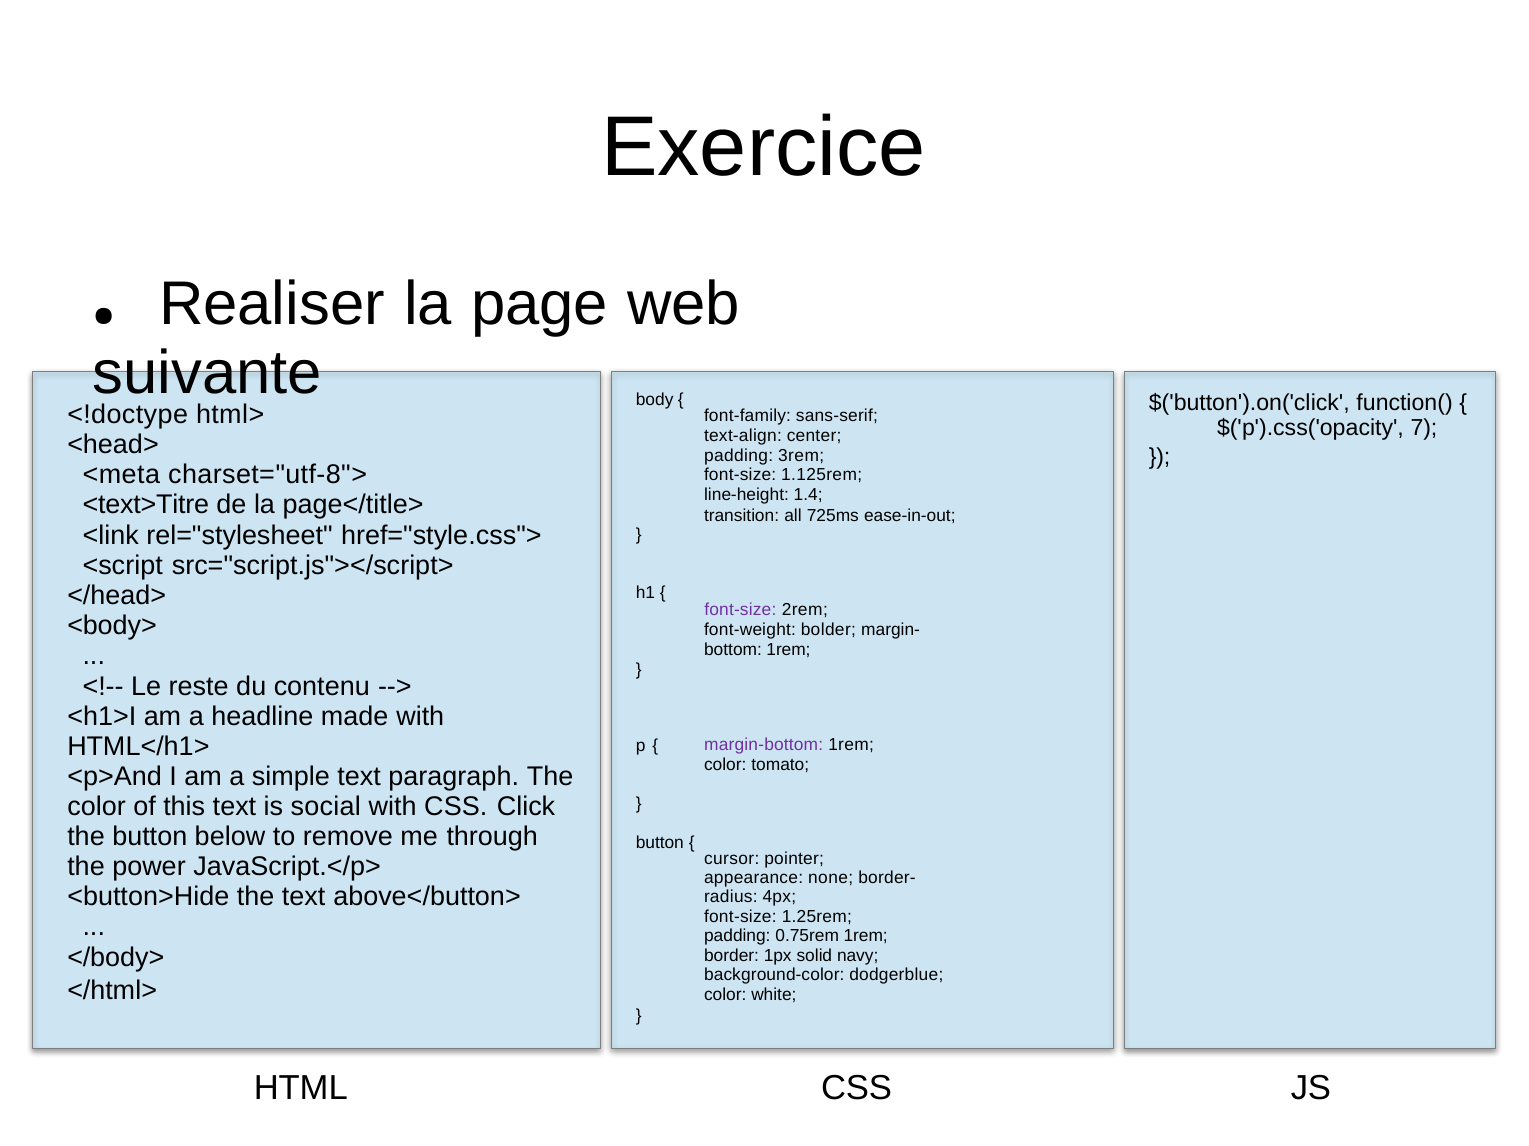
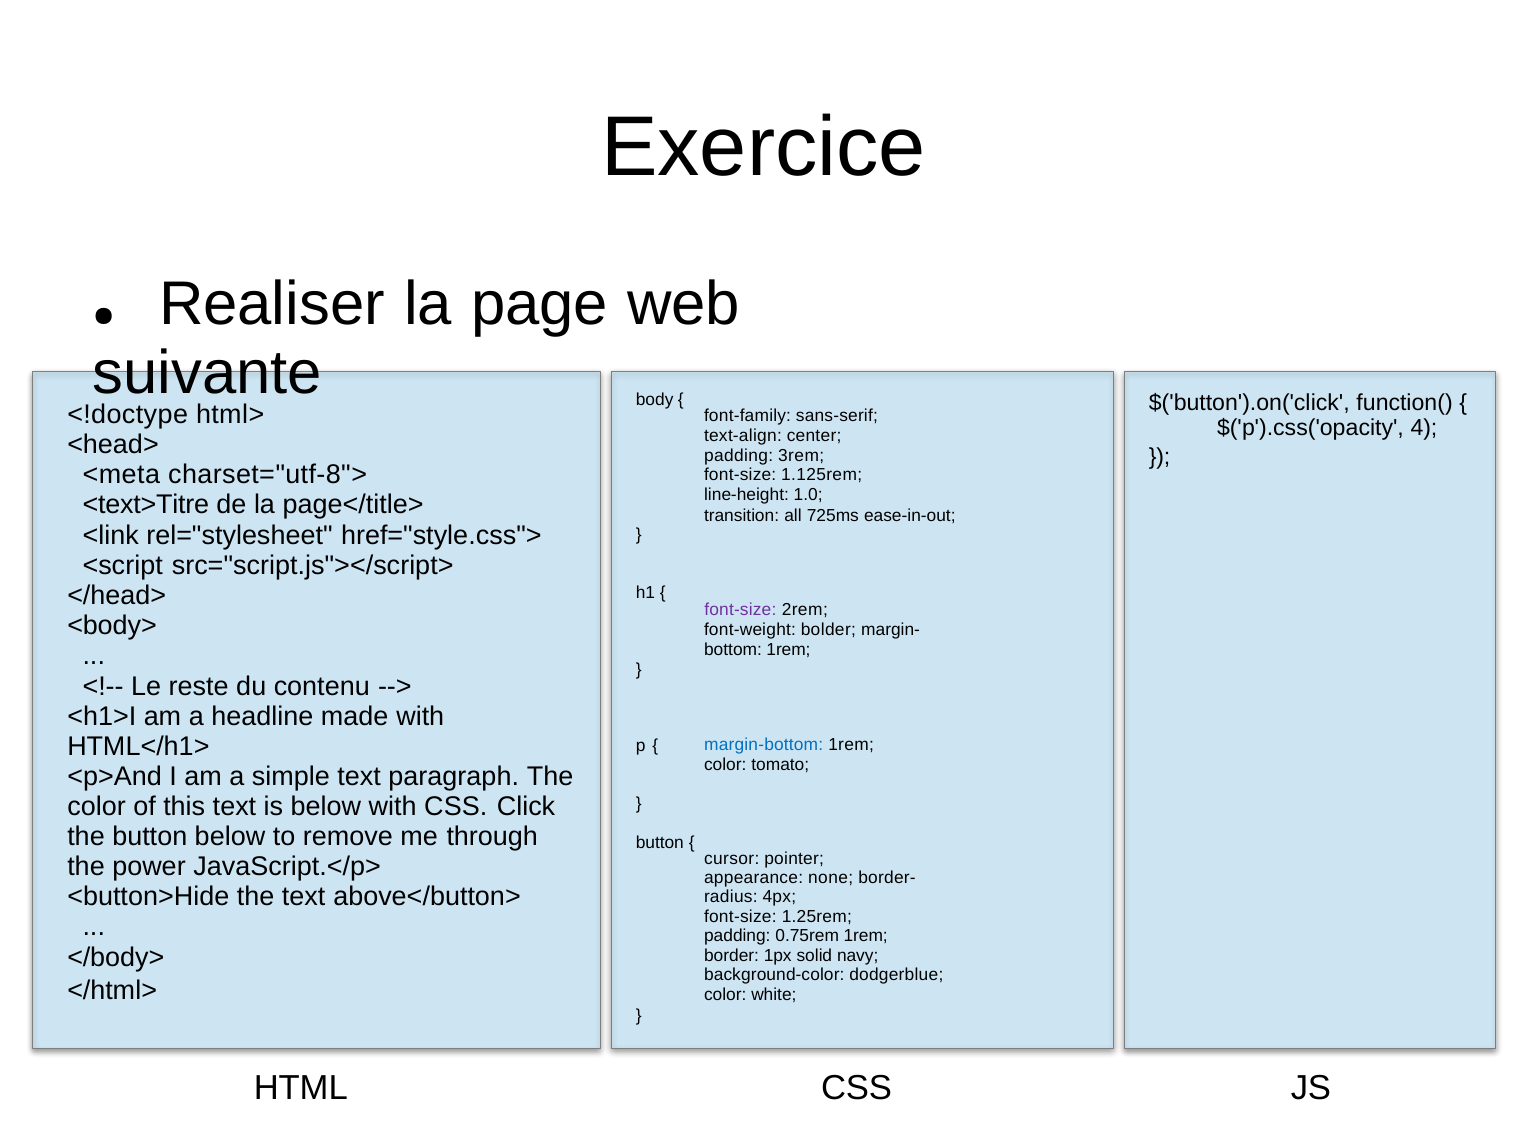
7: 7 -> 4 (1424, 428)
1.4: 1.4 -> 1.0 (808, 495)
margin-bottom colour: purple -> blue (764, 745)
is social: social -> below (326, 806)
